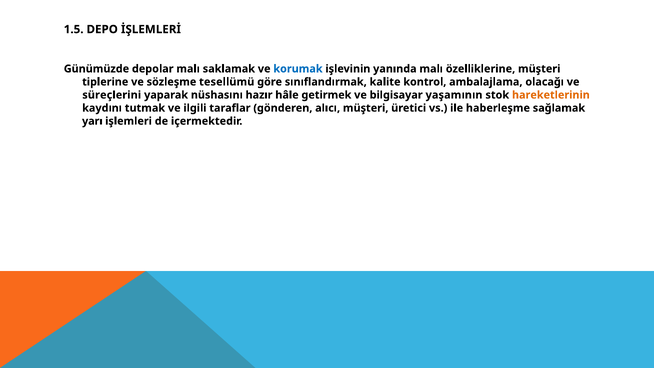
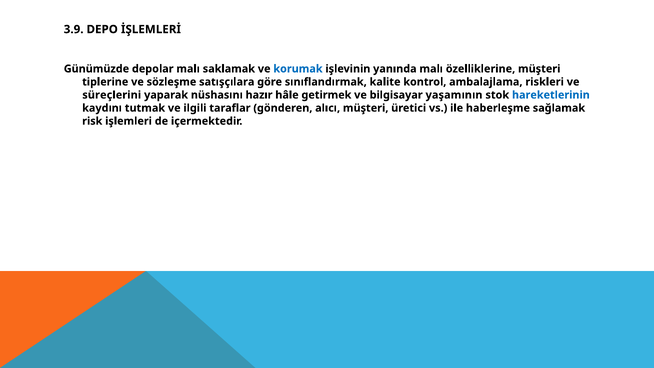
1.5: 1.5 -> 3.9 (74, 29)
tesellümü: tesellümü -> satışçılara (227, 82)
olacağı: olacağı -> riskleri (545, 82)
hareketlerinin colour: orange -> blue (551, 95)
yarı: yarı -> risk (92, 121)
